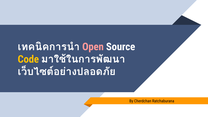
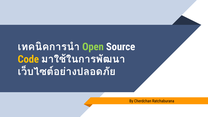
Open colour: pink -> light green (93, 47)
